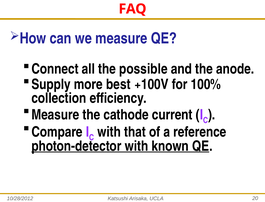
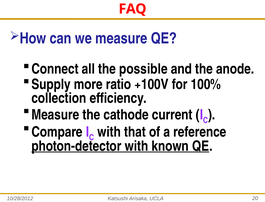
best: best -> ratio (119, 84)
